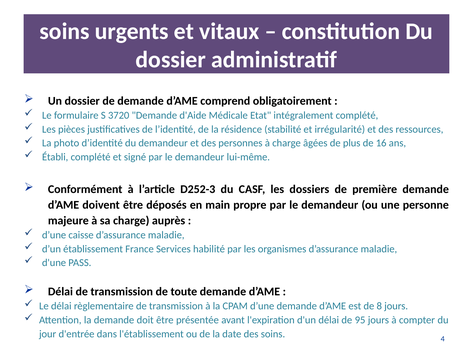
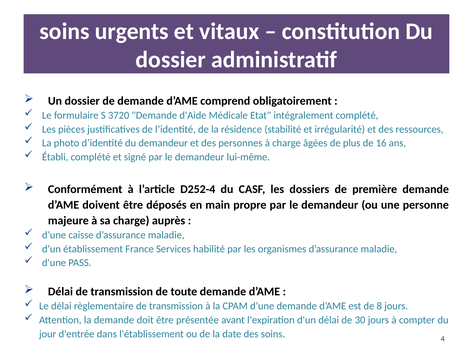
D252-3: D252-3 -> D252-4 (198, 189)
95: 95 -> 30 (360, 320)
